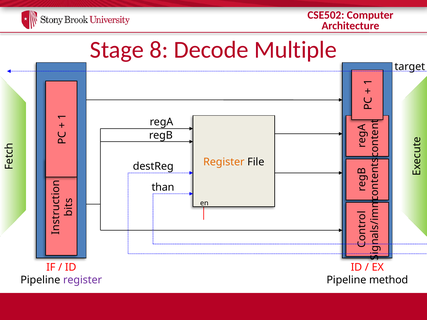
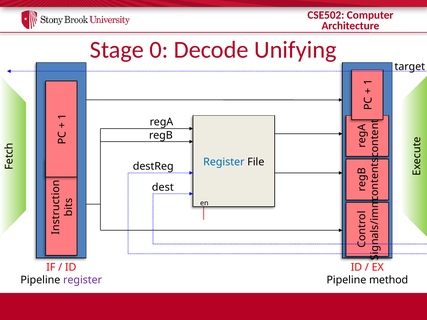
8: 8 -> 0 (159, 50)
Multiple: Multiple -> Unifying (295, 50)
Register colour: orange -> blue (224, 162)
than: than -> dest (163, 187)
